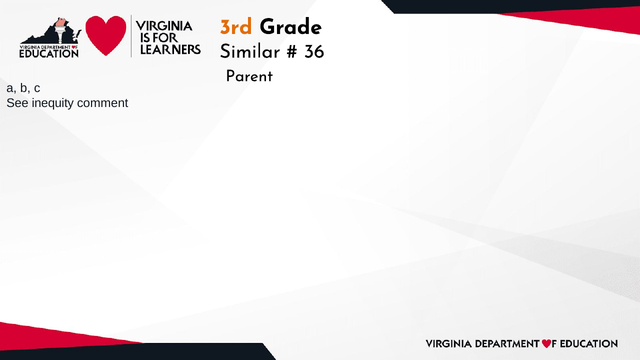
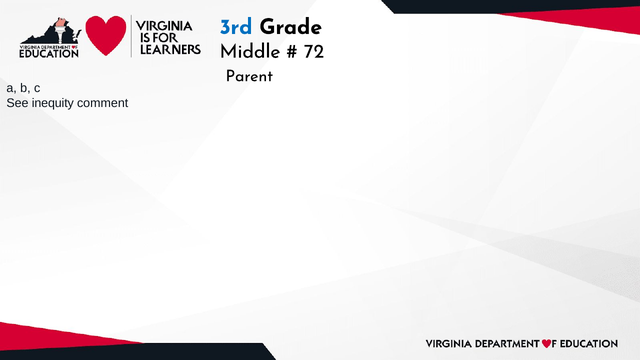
3rd colour: orange -> blue (236, 27)
Similar: Similar -> Middle (250, 51)
36: 36 -> 72 (314, 51)
